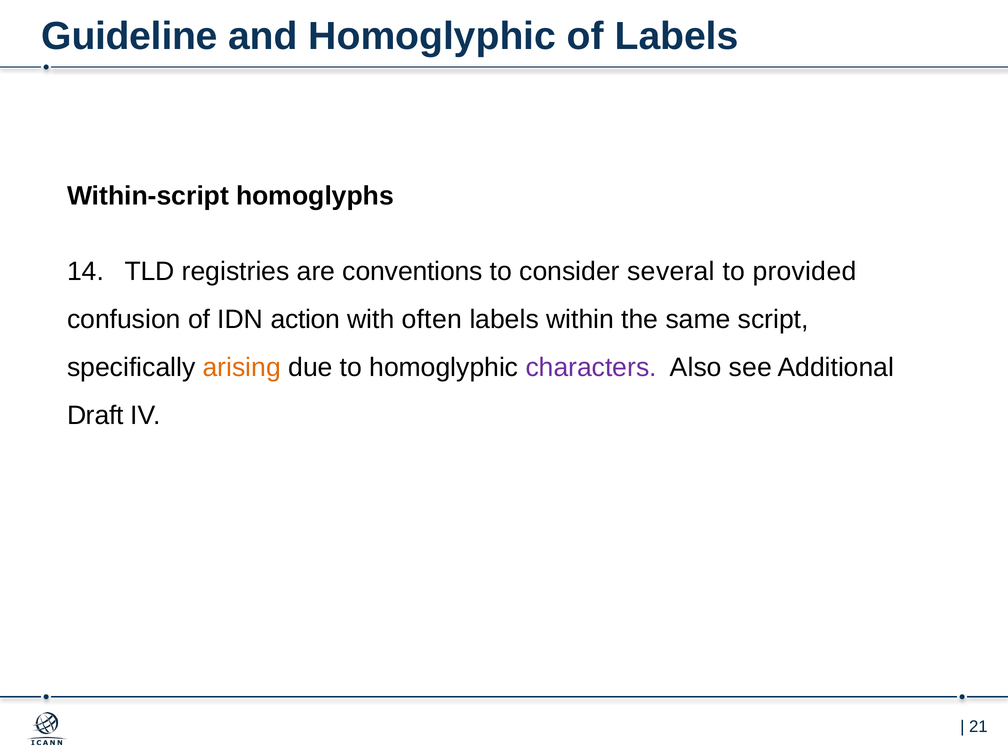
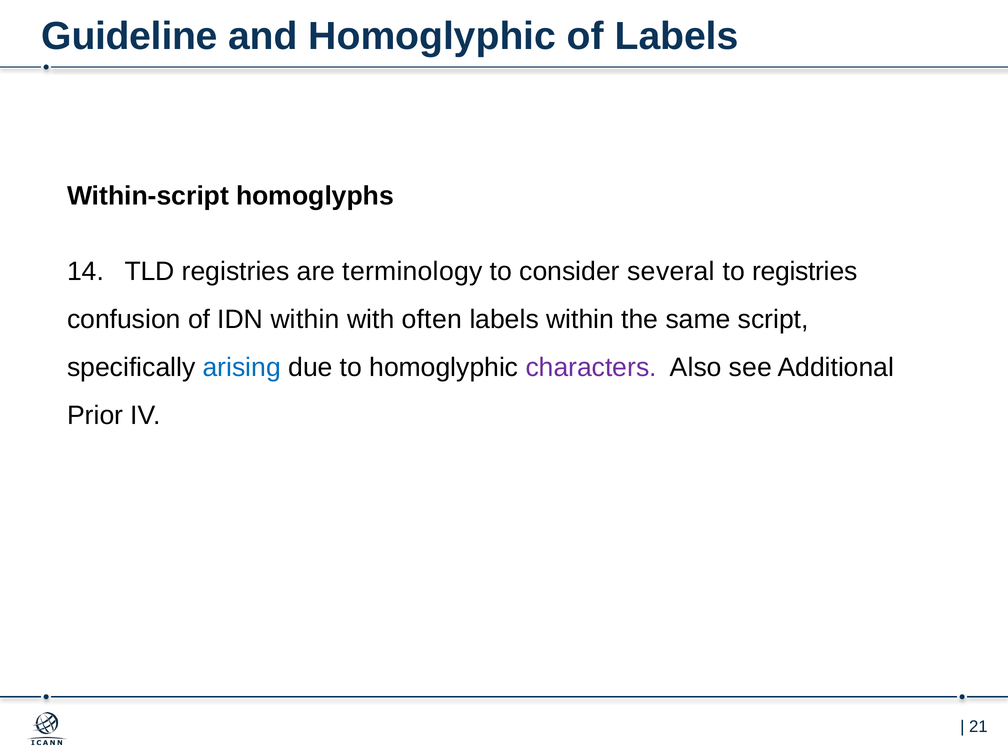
conventions: conventions -> terminology (412, 272)
to provided: provided -> registries (805, 272)
IDN action: action -> within (305, 320)
arising colour: orange -> blue (242, 367)
Draft: Draft -> Prior (95, 415)
